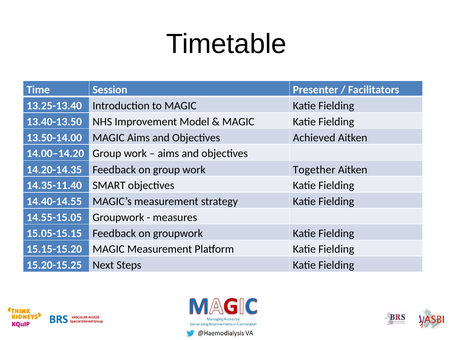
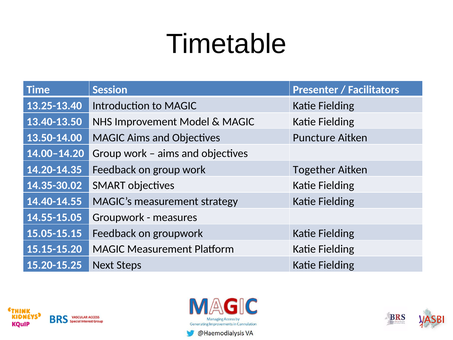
Achieved: Achieved -> Puncture (314, 138)
14.35-11.40: 14.35-11.40 -> 14.35-30.02 (54, 185)
